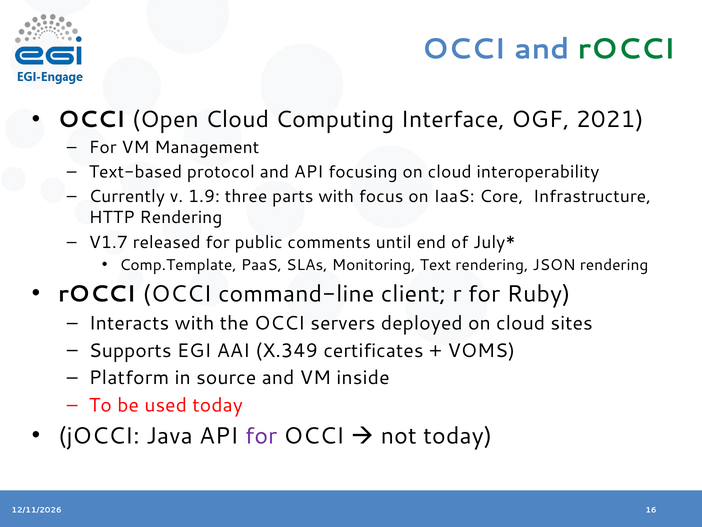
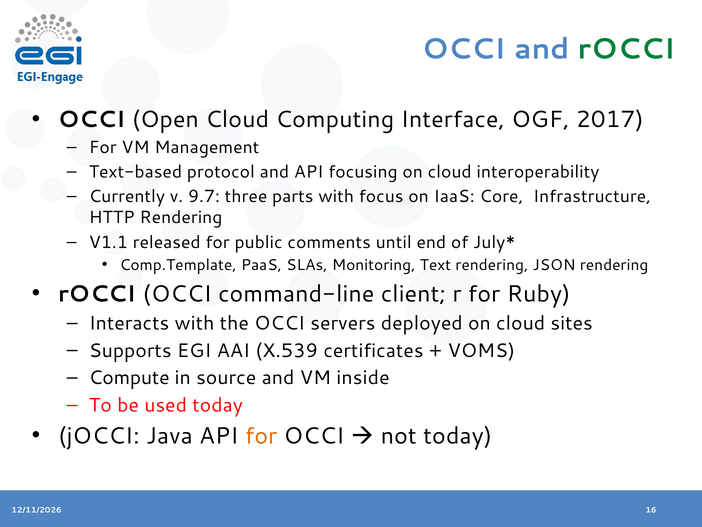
2021: 2021 -> 2017 (610, 120)
1.9: 1.9 -> 9.7 (204, 196)
V1.7: V1.7 -> V1.1 (108, 242)
X.349: X.349 -> X.539 (287, 350)
Platform: Platform -> Compute (129, 378)
for colour: purple -> orange (261, 436)
